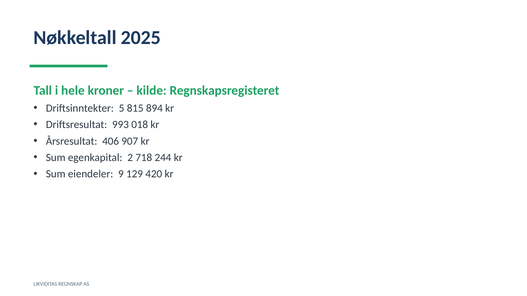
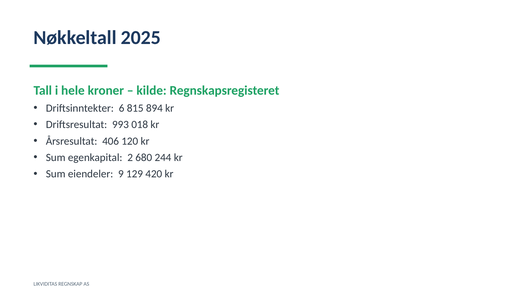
5: 5 -> 6 (122, 108)
907: 907 -> 120 (130, 141)
718: 718 -> 680 (144, 158)
